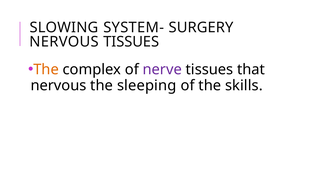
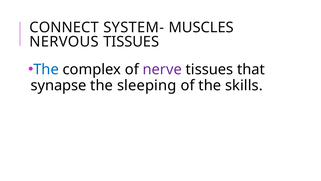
SLOWING: SLOWING -> CONNECT (64, 27)
SURGERY: SURGERY -> MUSCLES (201, 27)
The colour: orange -> blue (46, 69)
nervous: nervous -> synapse (59, 85)
